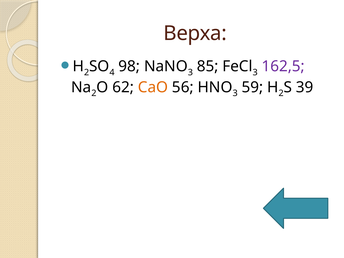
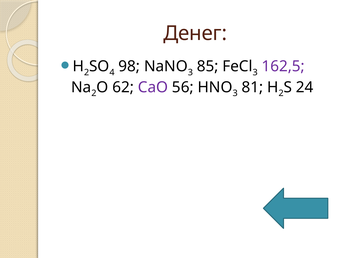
Верха: Верха -> Денег (195, 33)
CaO colour: orange -> purple (153, 87)
59: 59 -> 81 (252, 87)
39: 39 -> 24 (305, 87)
